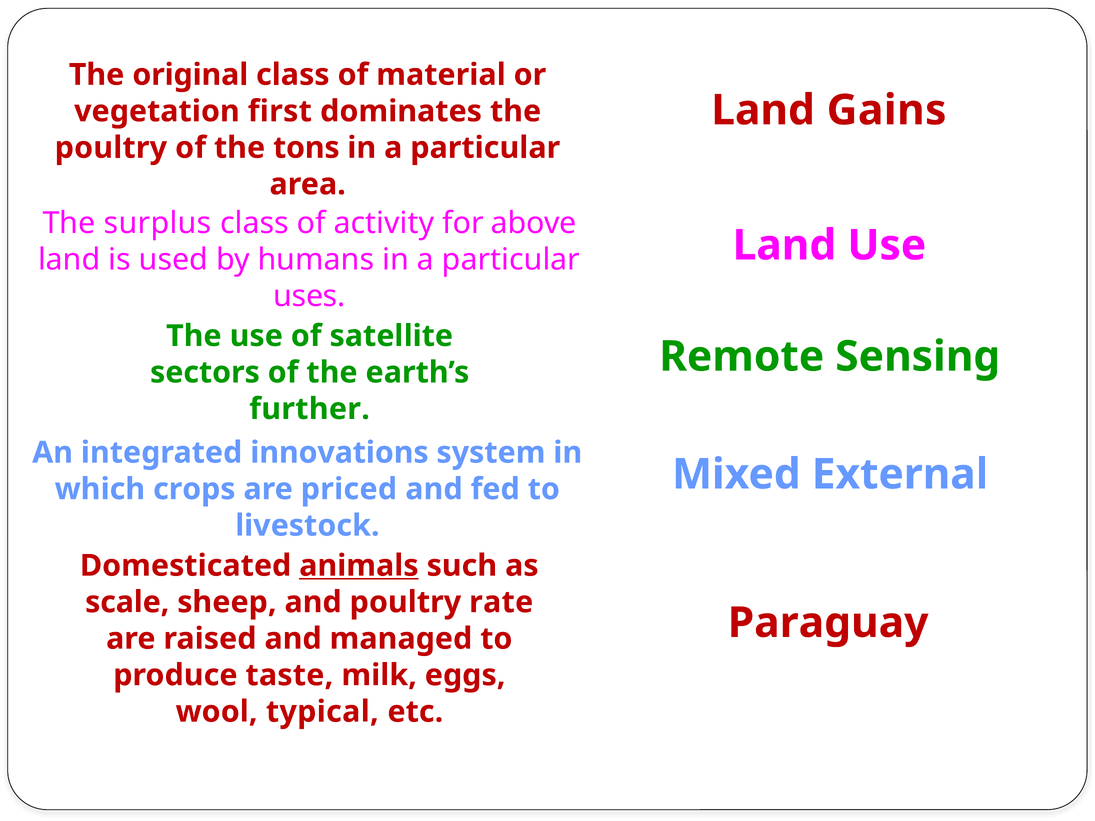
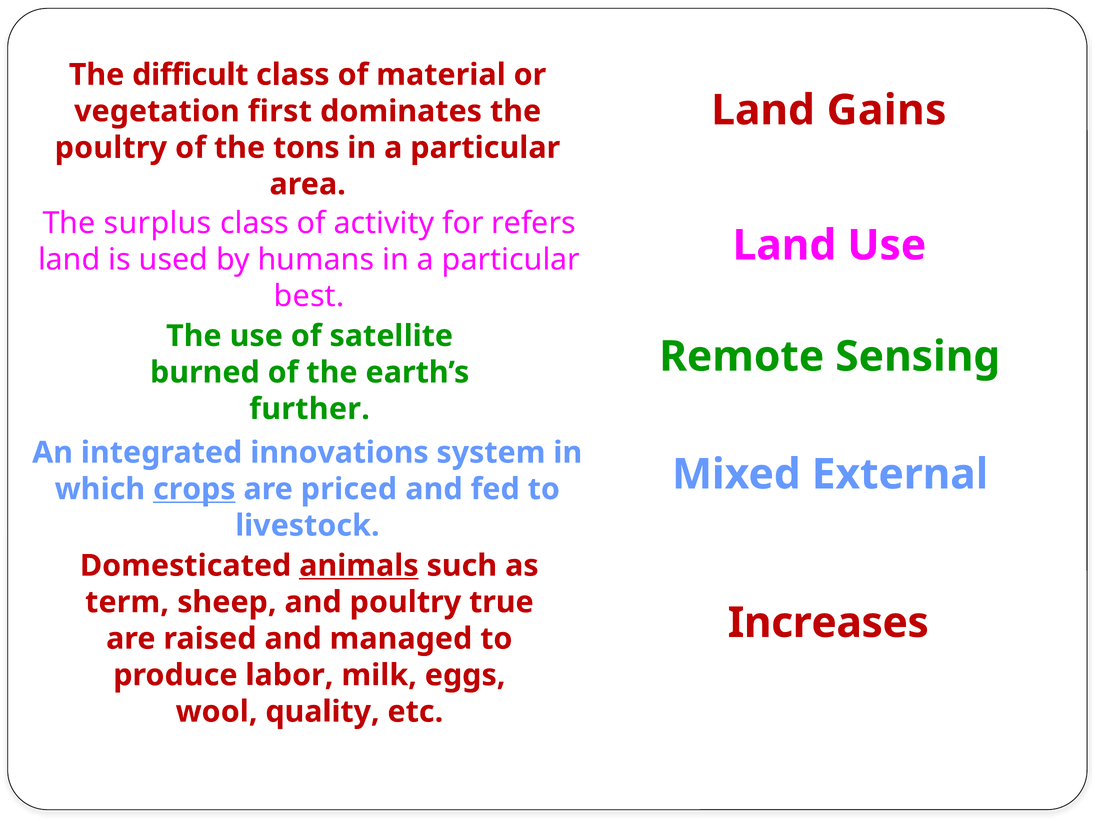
original: original -> difficult (190, 75)
above: above -> refers (534, 223)
uses: uses -> best (309, 297)
sectors: sectors -> burned (205, 373)
crops underline: none -> present (194, 489)
scale: scale -> term (127, 602)
rate: rate -> true (501, 602)
Paraguay: Paraguay -> Increases (828, 623)
taste: taste -> labor (289, 675)
typical: typical -> quality (323, 712)
